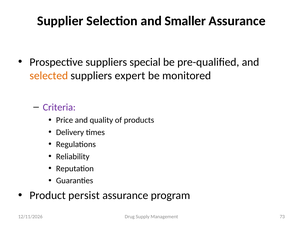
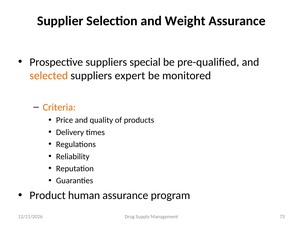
Smaller: Smaller -> Weight (185, 21)
Criteria colour: purple -> orange (59, 107)
persist: persist -> human (84, 196)
